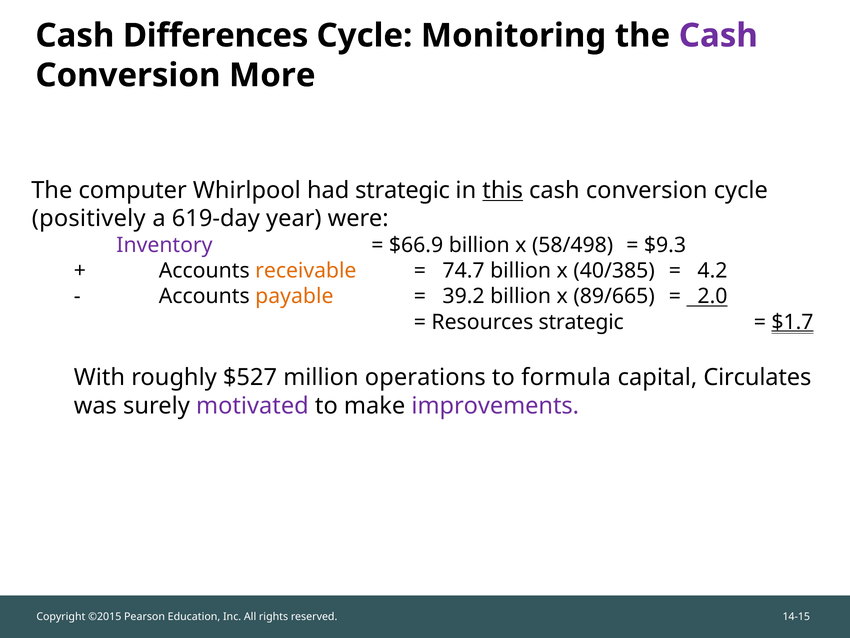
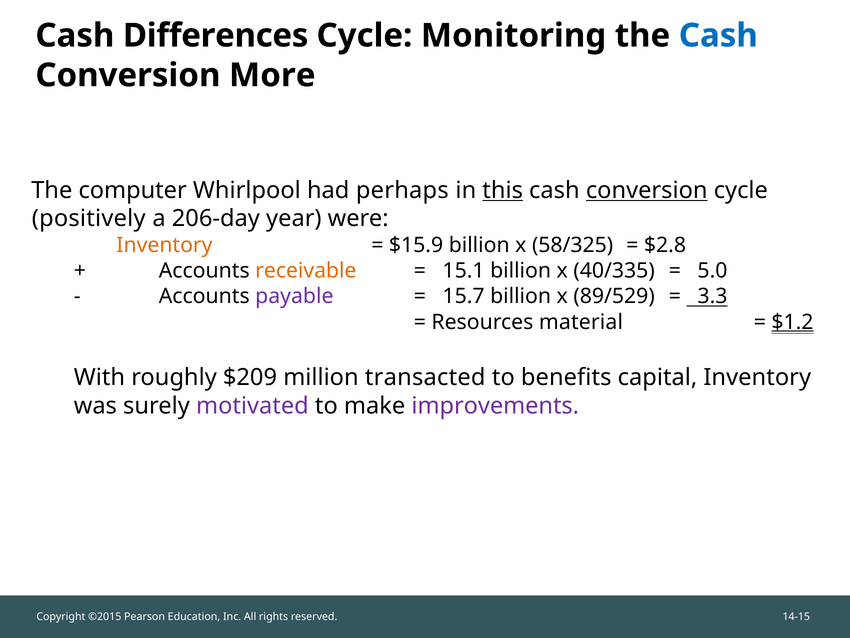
Cash colour: purple -> blue (718, 36)
had strategic: strategic -> perhaps (402, 190)
conversion underline: none -> present (647, 190)
619-day: 619-day -> 206-day (216, 218)
Inventory colour: purple -> orange (164, 245)
$66.9: $66.9 -> $15.9 (416, 245)
58/498: 58/498 -> 58/325 (573, 245)
$9.3: $9.3 -> $2.8 (665, 245)
74.7: 74.7 -> 15.1 (464, 271)
40/385: 40/385 -> 40/335 (614, 271)
4.2: 4.2 -> 5.0 (712, 271)
payable colour: orange -> purple (294, 296)
39.2: 39.2 -> 15.7 (464, 296)
89/665: 89/665 -> 89/529 (614, 296)
2.0: 2.0 -> 3.3 (712, 296)
Resources strategic: strategic -> material (581, 322)
$1.7: $1.7 -> $1.2 (792, 322)
$527: $527 -> $209 (250, 377)
operations: operations -> transacted (425, 377)
formula: formula -> benefits (566, 377)
capital Circulates: Circulates -> Inventory (757, 377)
